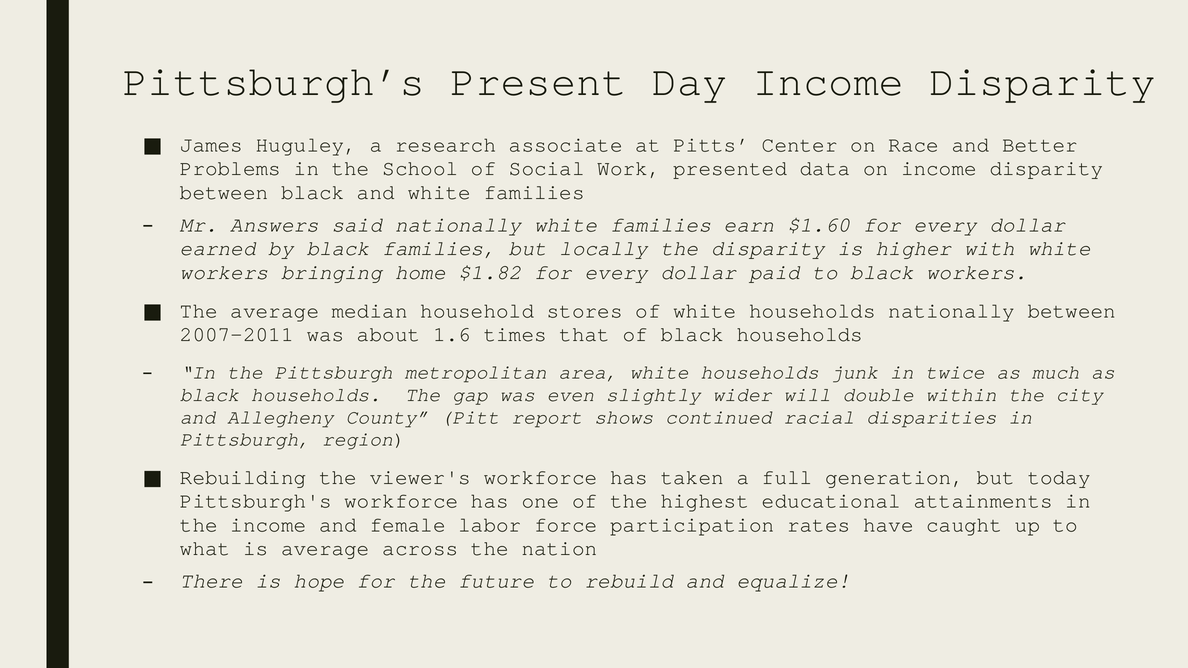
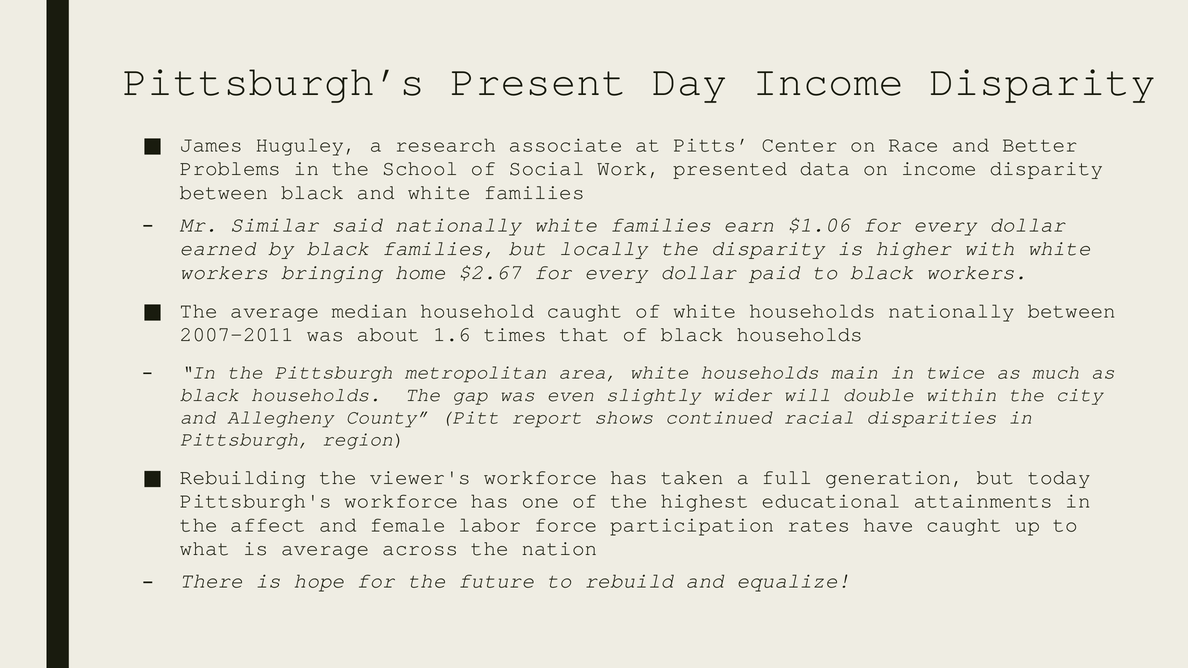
Answers: Answers -> Similar (275, 225)
$1.60: $1.60 -> $1.06 (819, 225)
$1.82: $1.82 -> $2.67 (490, 272)
household stores: stores -> caught (585, 311)
junk: junk -> main (854, 373)
the income: income -> affect (268, 525)
